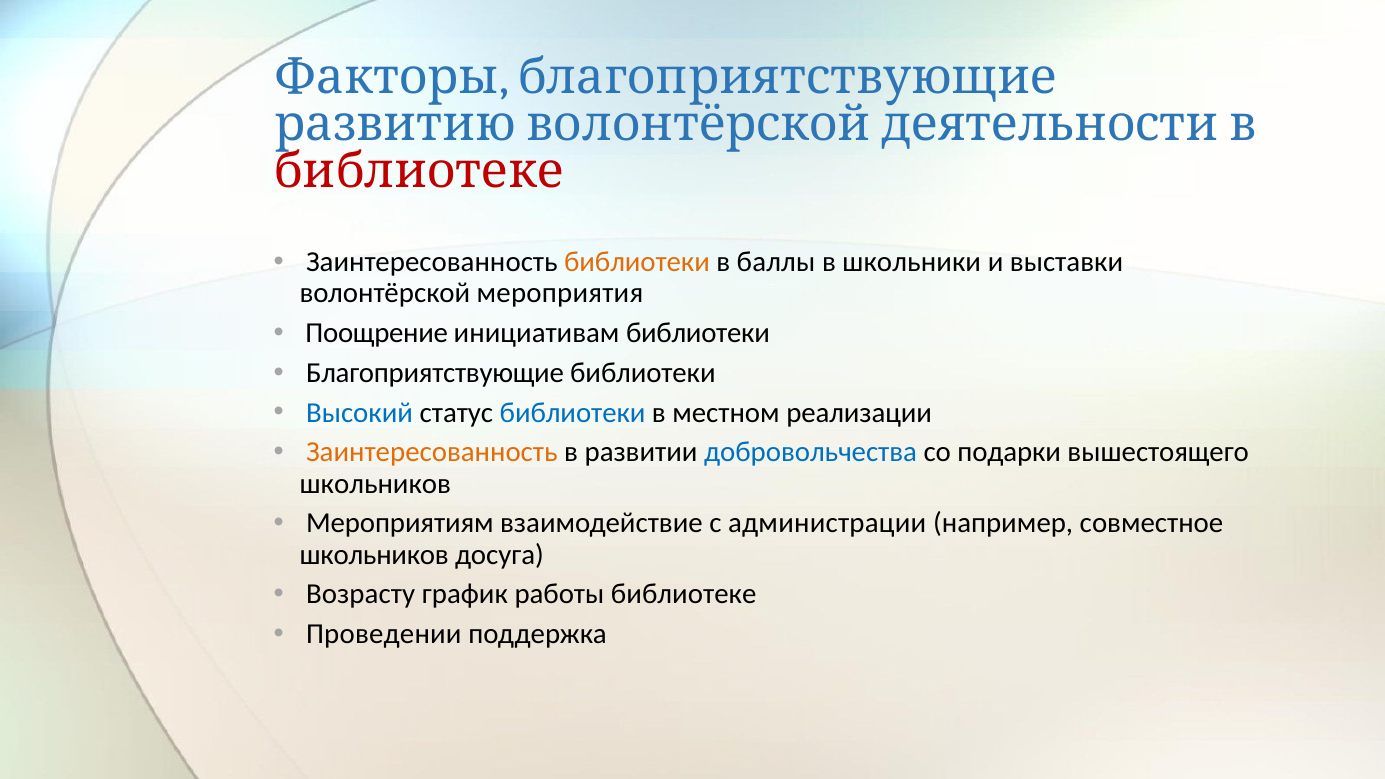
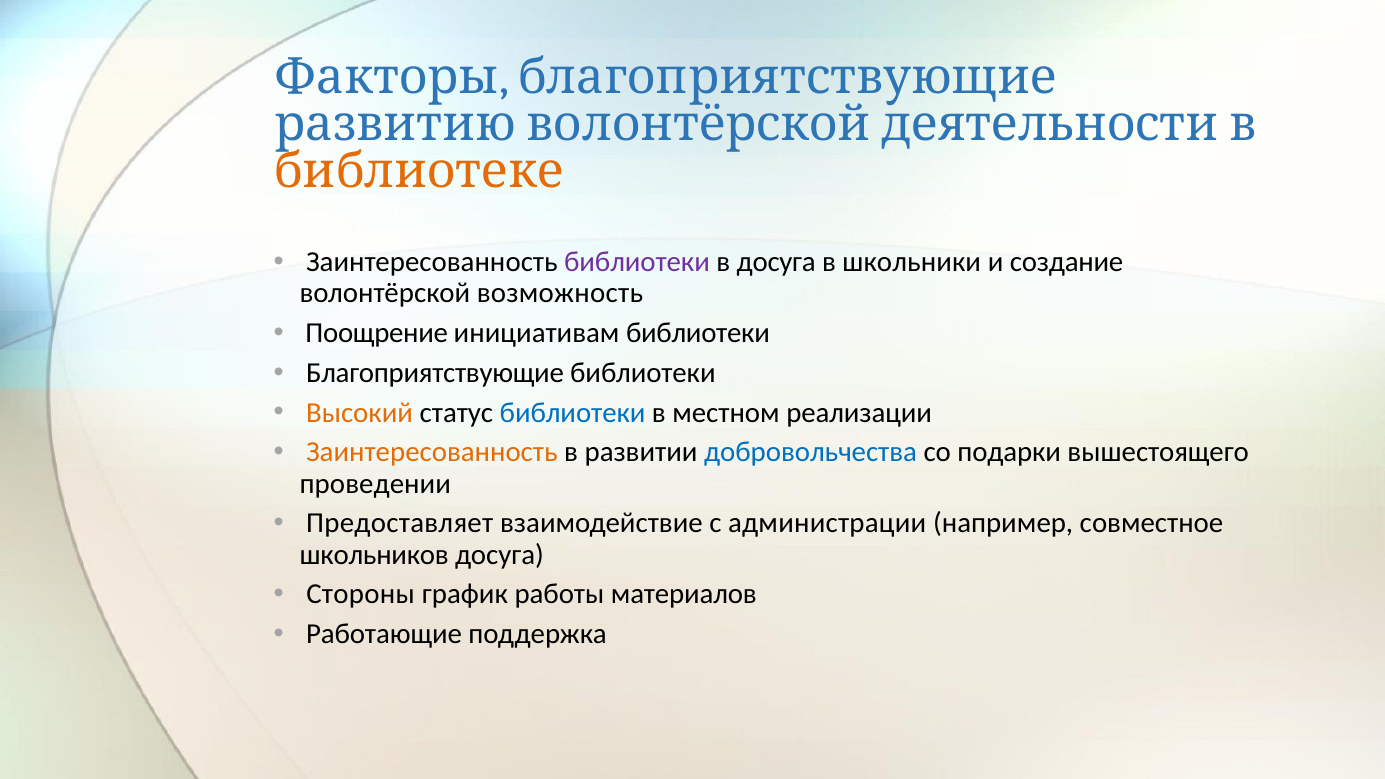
библиотеке colour: red -> orange (419, 172)
библиотеки colour: orange -> purple (637, 262)
в баллы: баллы -> досуга (776, 262)
выставки: выставки -> создание (1067, 262)
мероприятия: мероприятия -> возможность (560, 293)
Высокий colour: blue -> orange (360, 413)
школьников: школьников -> проведении (375, 484)
Мероприятиям: Мероприятиям -> Предоставляет (400, 523)
Возрасту: Возрасту -> Стороны (361, 594)
работы библиотеке: библиотеке -> материалов (684, 594)
Проведении: Проведении -> Работающие (384, 634)
